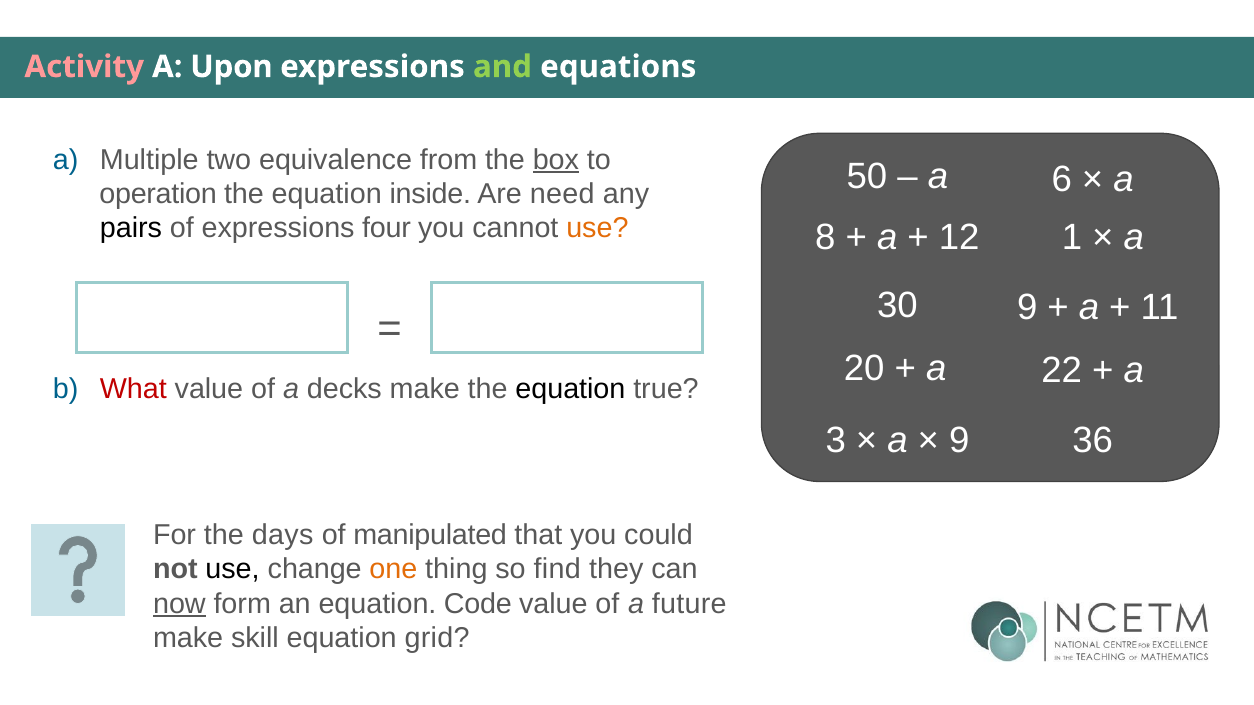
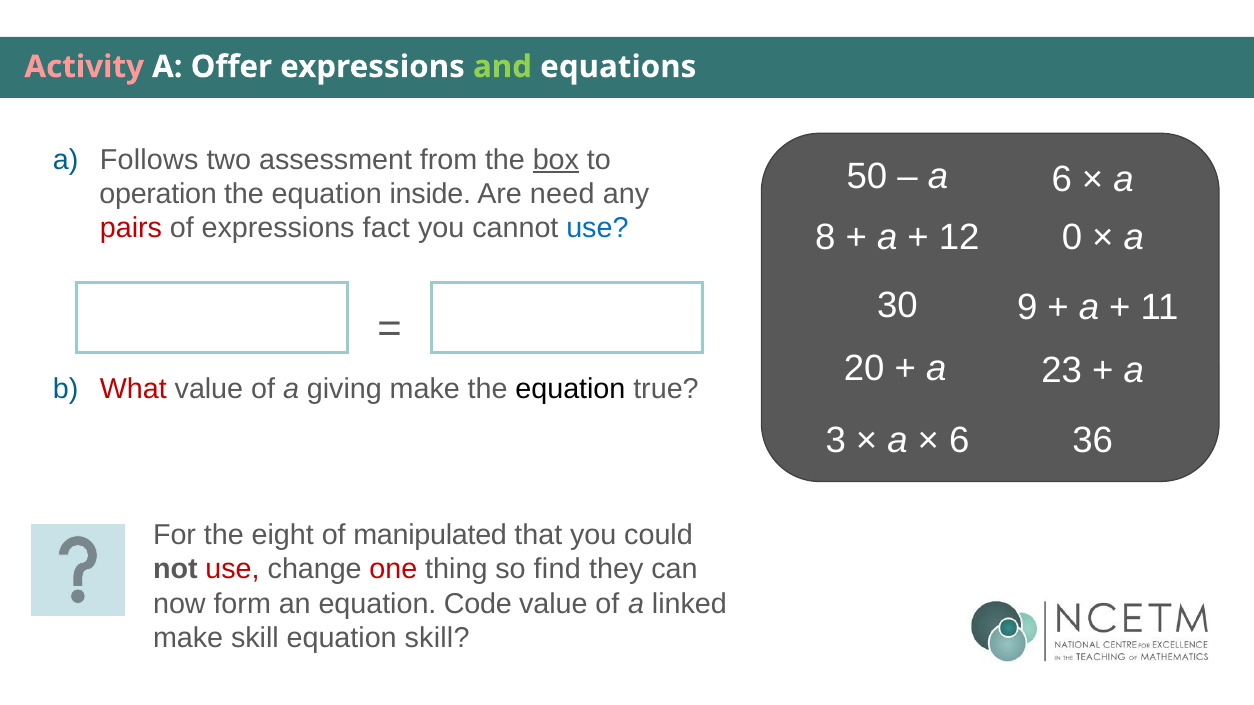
Upon: Upon -> Offer (231, 67)
Multiple: Multiple -> Follows (149, 160)
equivalence: equivalence -> assessment (336, 160)
pairs colour: black -> red (131, 229)
four: four -> fact (386, 229)
use colour: orange -> blue (597, 229)
1: 1 -> 0 (1072, 238)
22: 22 -> 23 (1062, 371)
decks: decks -> giving (344, 389)
9: 9 -> 6 (959, 441)
days: days -> eight (283, 535)
use colour: black -> red (233, 570)
one colour: orange -> red (393, 570)
now underline: present -> none (179, 604)
future: future -> linked (689, 604)
equation grid: grid -> skill (437, 638)
